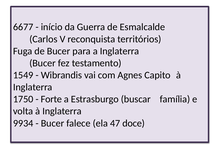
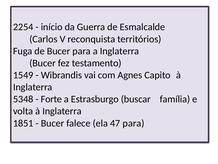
6677: 6677 -> 2254 (23, 27)
1750: 1750 -> 5348 (23, 99)
9934: 9934 -> 1851 (23, 123)
47 doce: doce -> para (134, 123)
